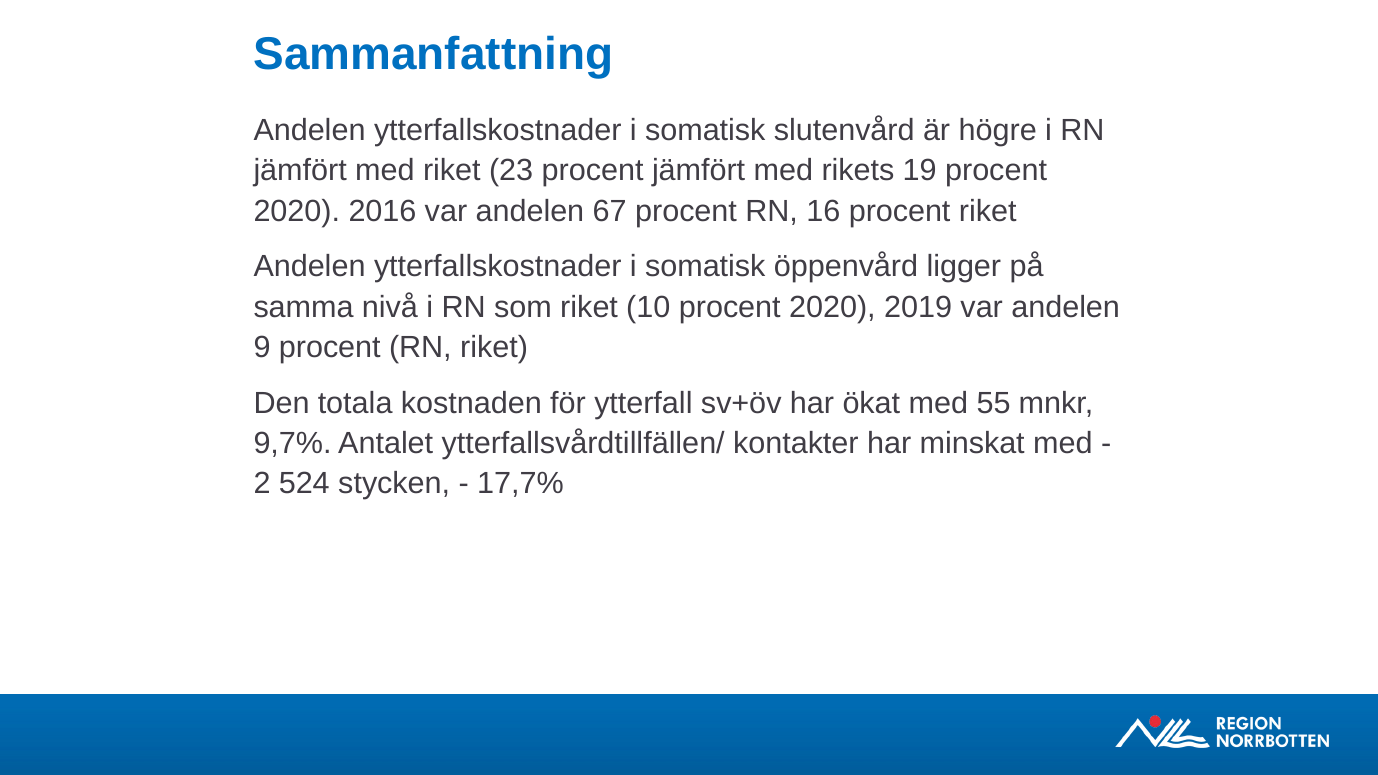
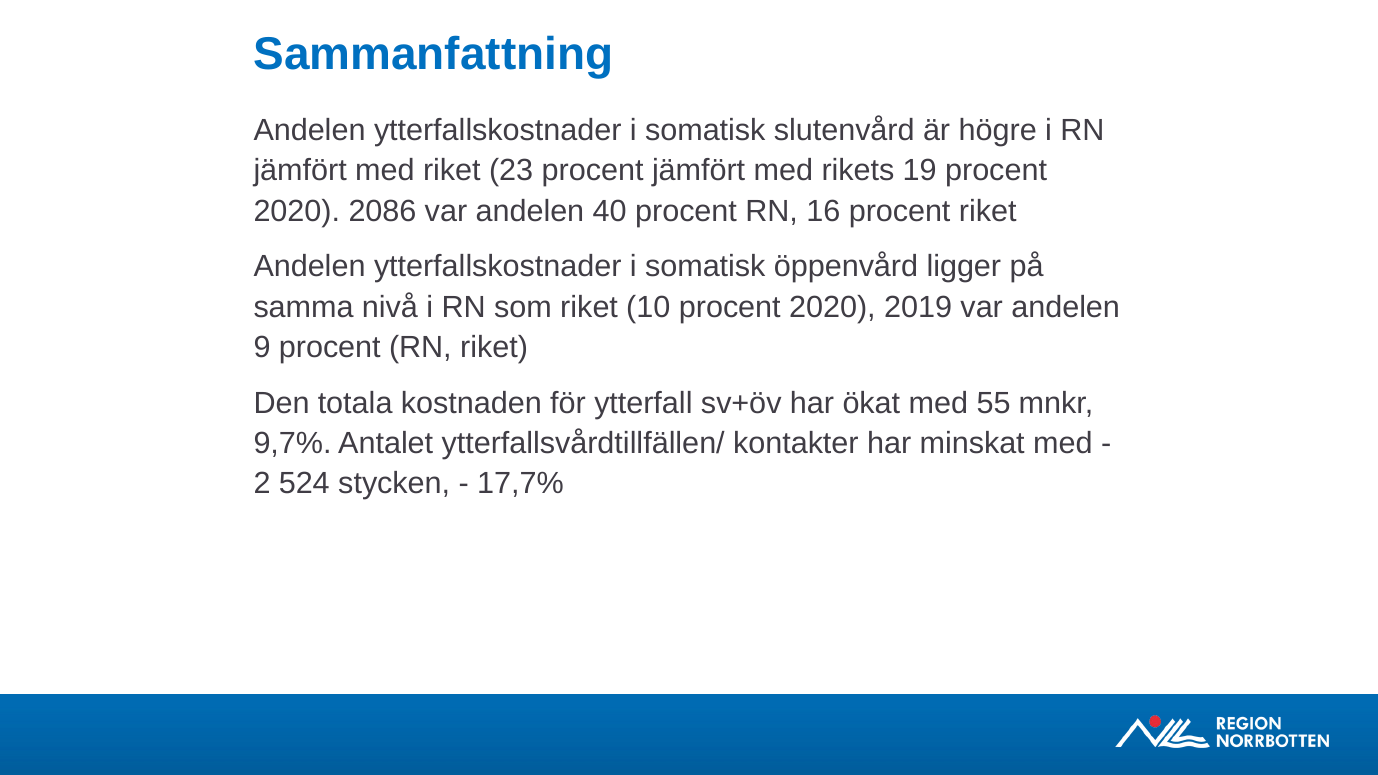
2016: 2016 -> 2086 (382, 211)
67: 67 -> 40 (610, 211)
